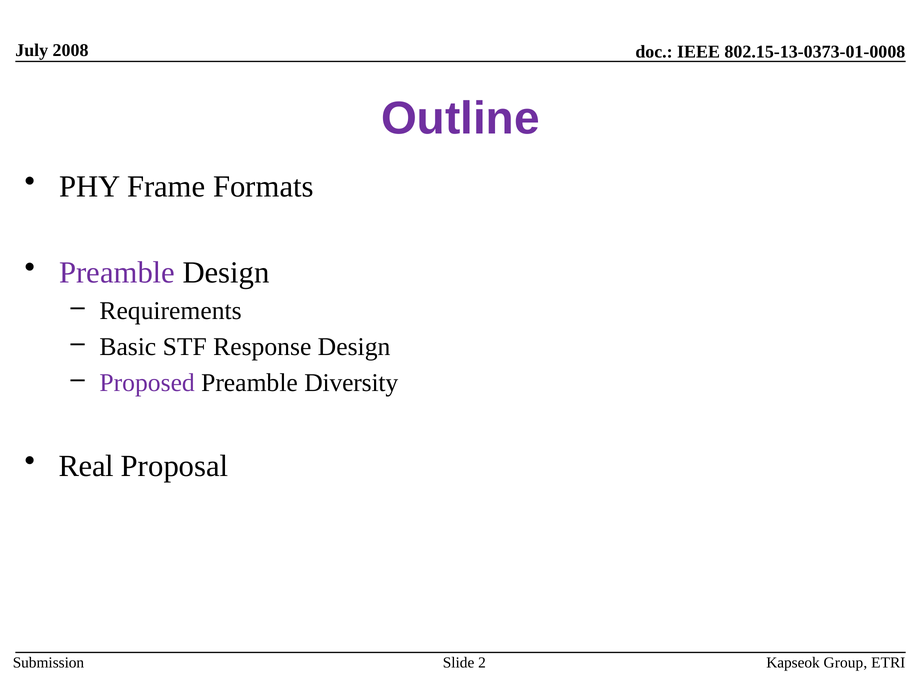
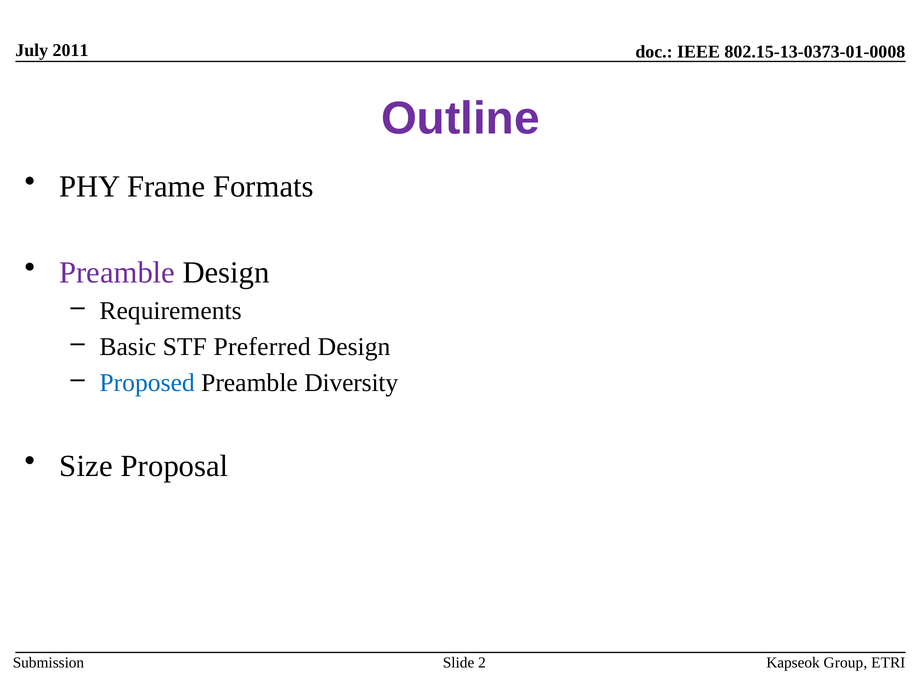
2008: 2008 -> 2011 (71, 50)
Response: Response -> Preferred (262, 347)
Proposed colour: purple -> blue (147, 383)
Real: Real -> Size (86, 466)
